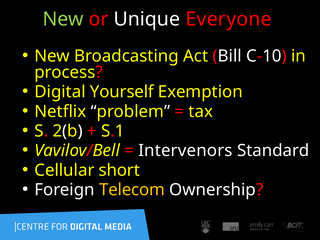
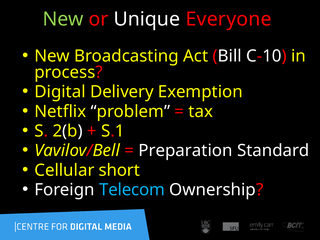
Yourself: Yourself -> Delivery (122, 92)
Intervenors: Intervenors -> Preparation (185, 151)
Telecom colour: yellow -> light blue (132, 190)
